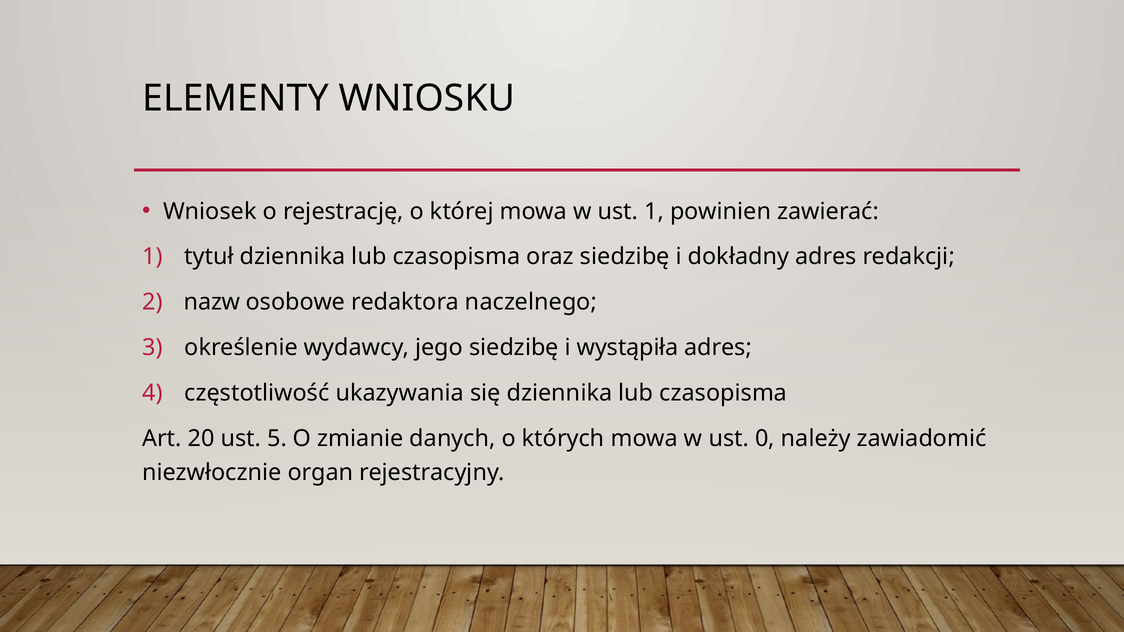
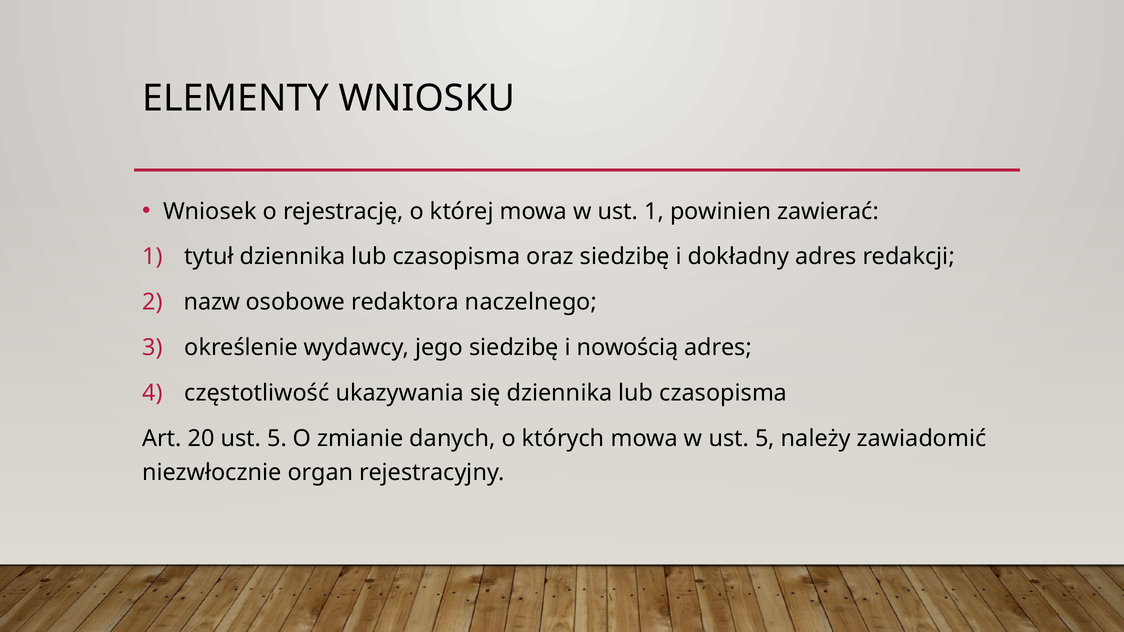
wystąpiła: wystąpiła -> nowością (628, 348)
w ust 0: 0 -> 5 (765, 439)
